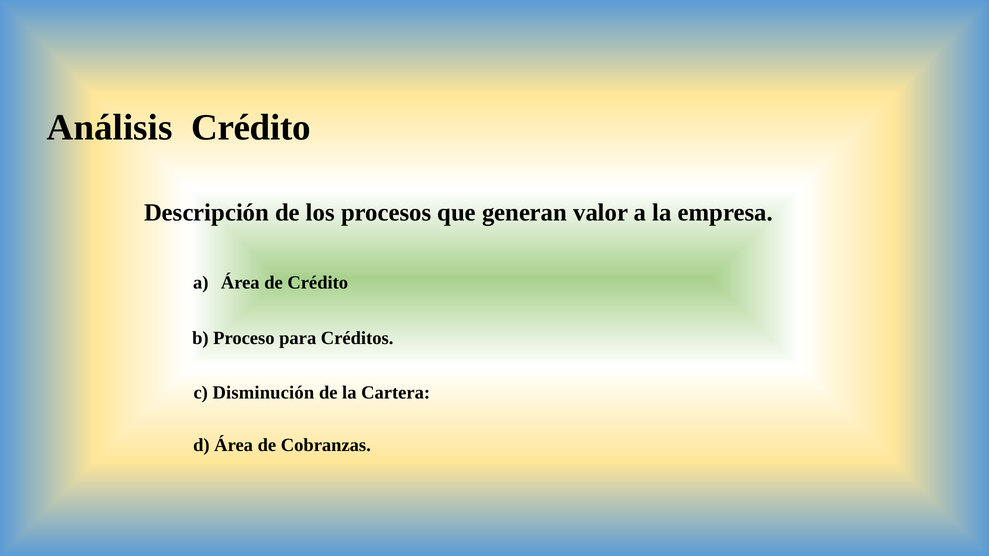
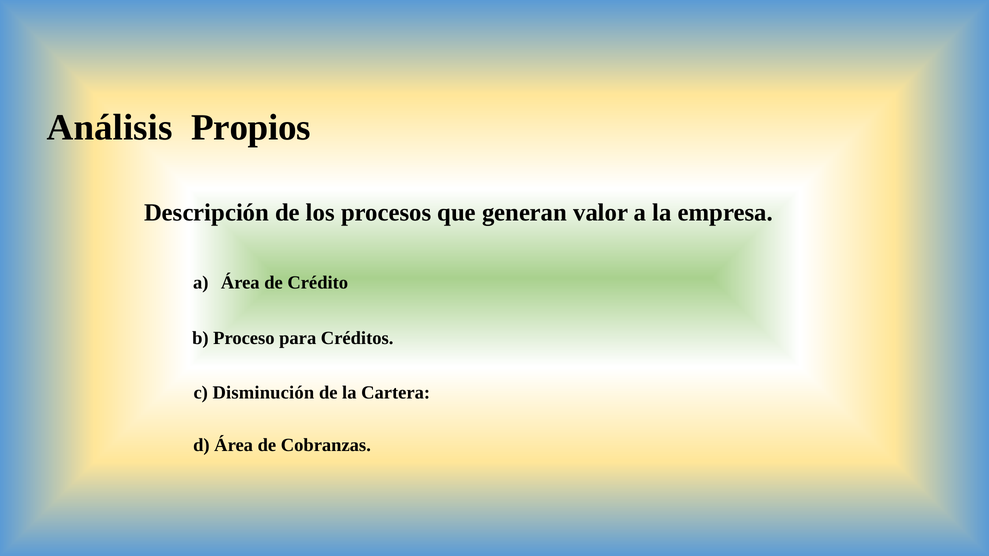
Análisis Crédito: Crédito -> Propios (251, 128)
